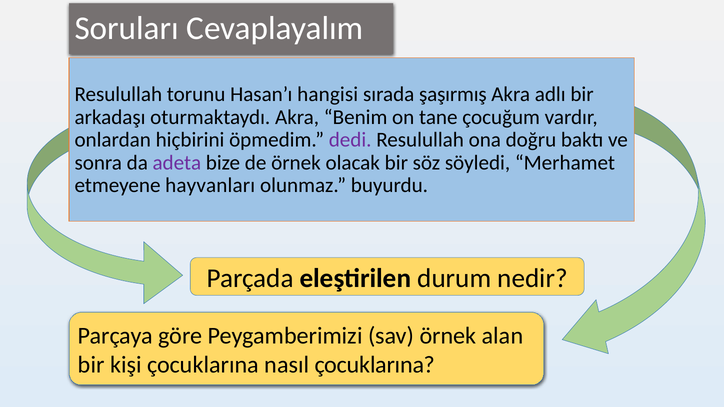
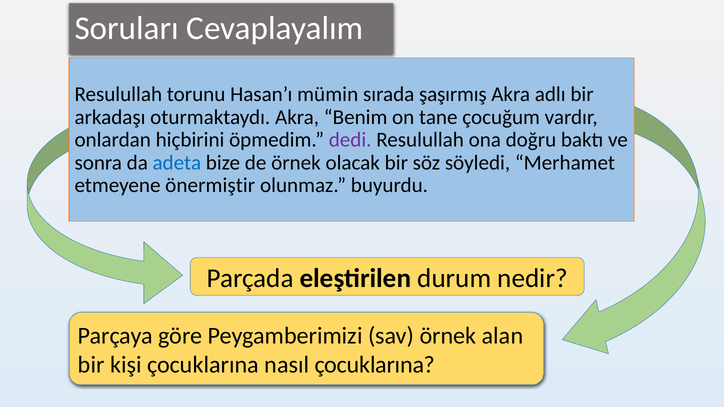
hangisi: hangisi -> mümin (328, 94)
adeta colour: purple -> blue (177, 163)
hayvanları: hayvanları -> önermiştir (210, 186)
